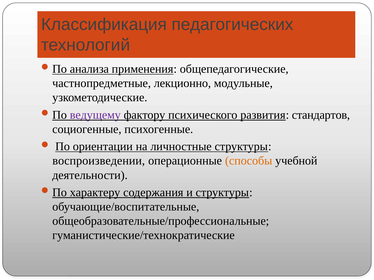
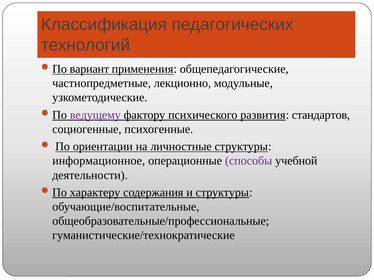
анализа: анализа -> вариант (89, 69)
воспроизведении: воспроизведении -> информационное (99, 161)
способы colour: orange -> purple (249, 161)
